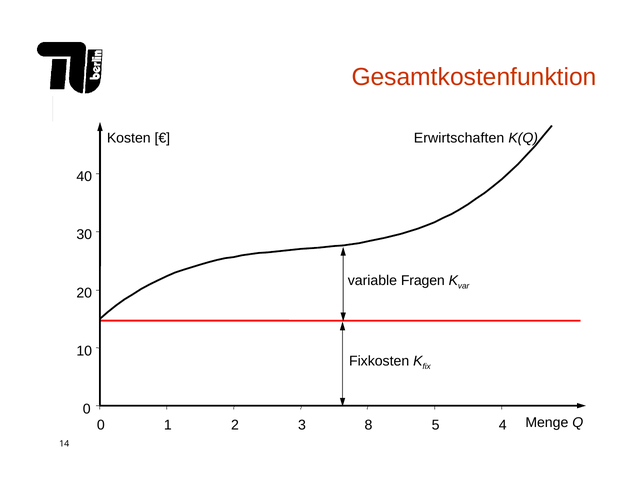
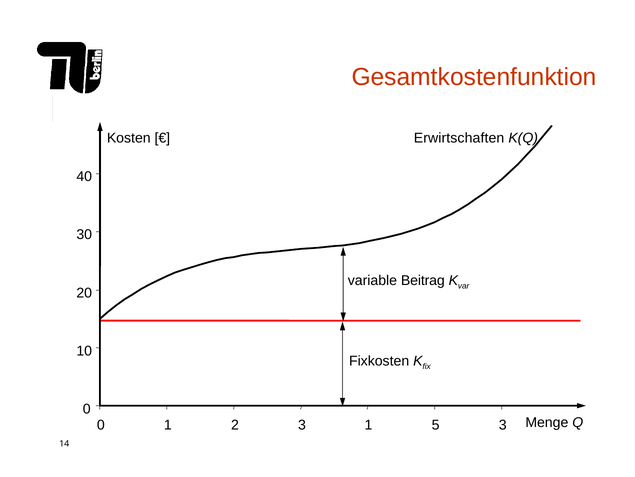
Fragen: Fragen -> Beitrag (423, 280)
3 8: 8 -> 1 (368, 425)
5 4: 4 -> 3 (503, 425)
